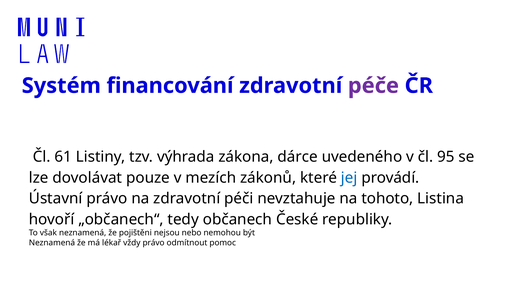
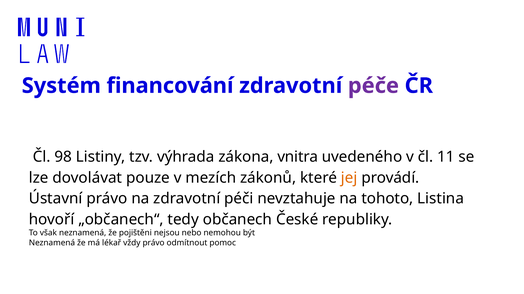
61: 61 -> 98 (63, 157)
dárce: dárce -> vnitra (298, 157)
95: 95 -> 11 (446, 157)
jej colour: blue -> orange (349, 178)
